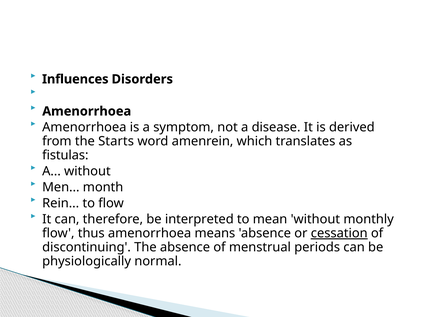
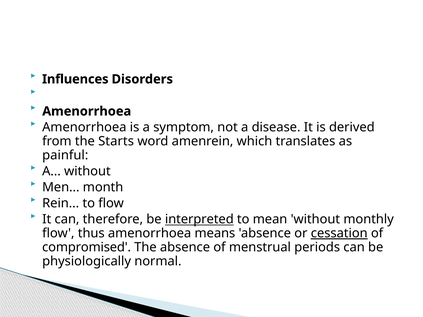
fistulas: fistulas -> painful (65, 155)
interpreted underline: none -> present (199, 220)
discontinuing: discontinuing -> compromised (87, 247)
